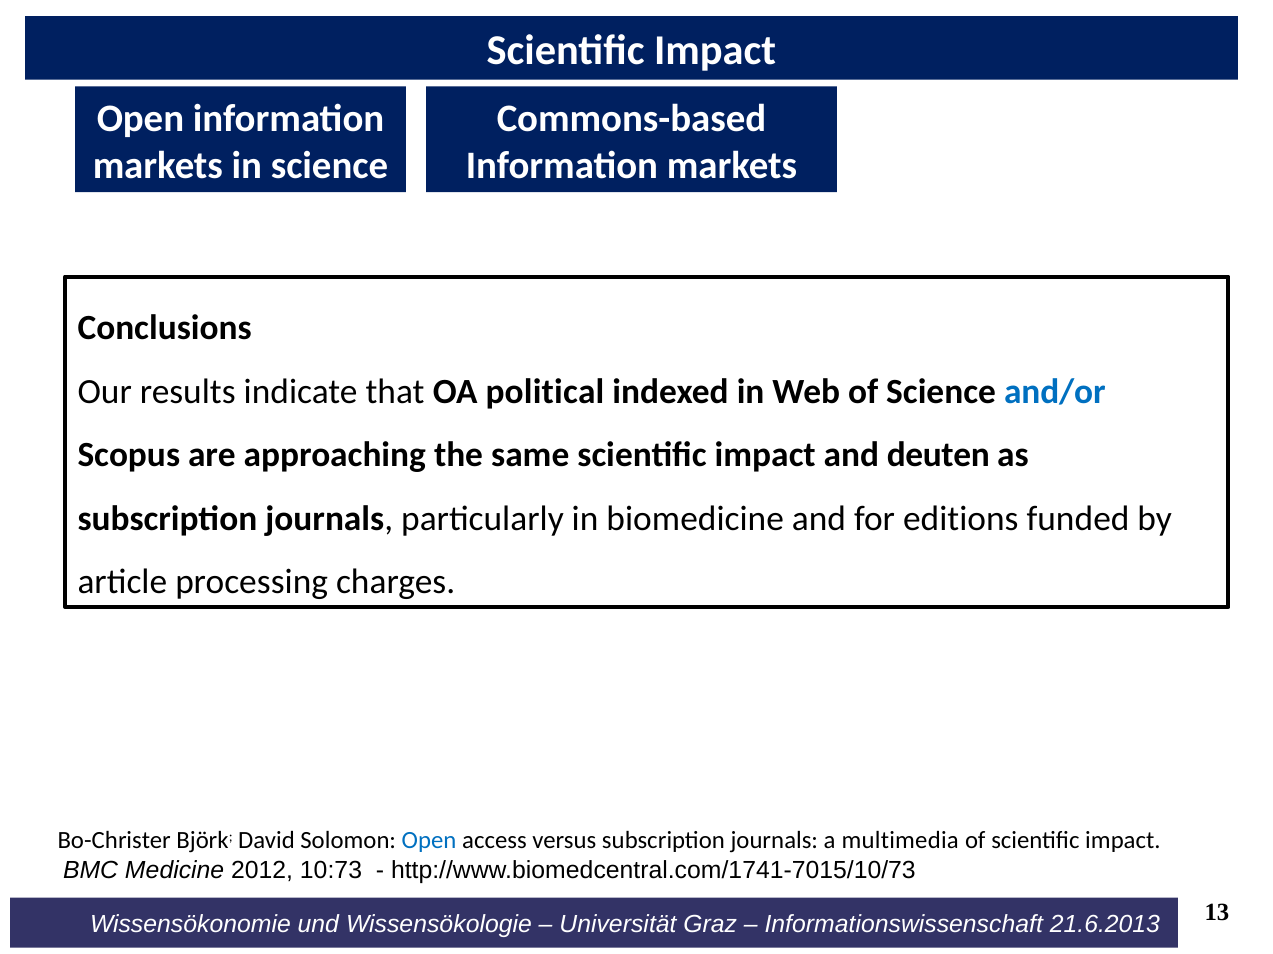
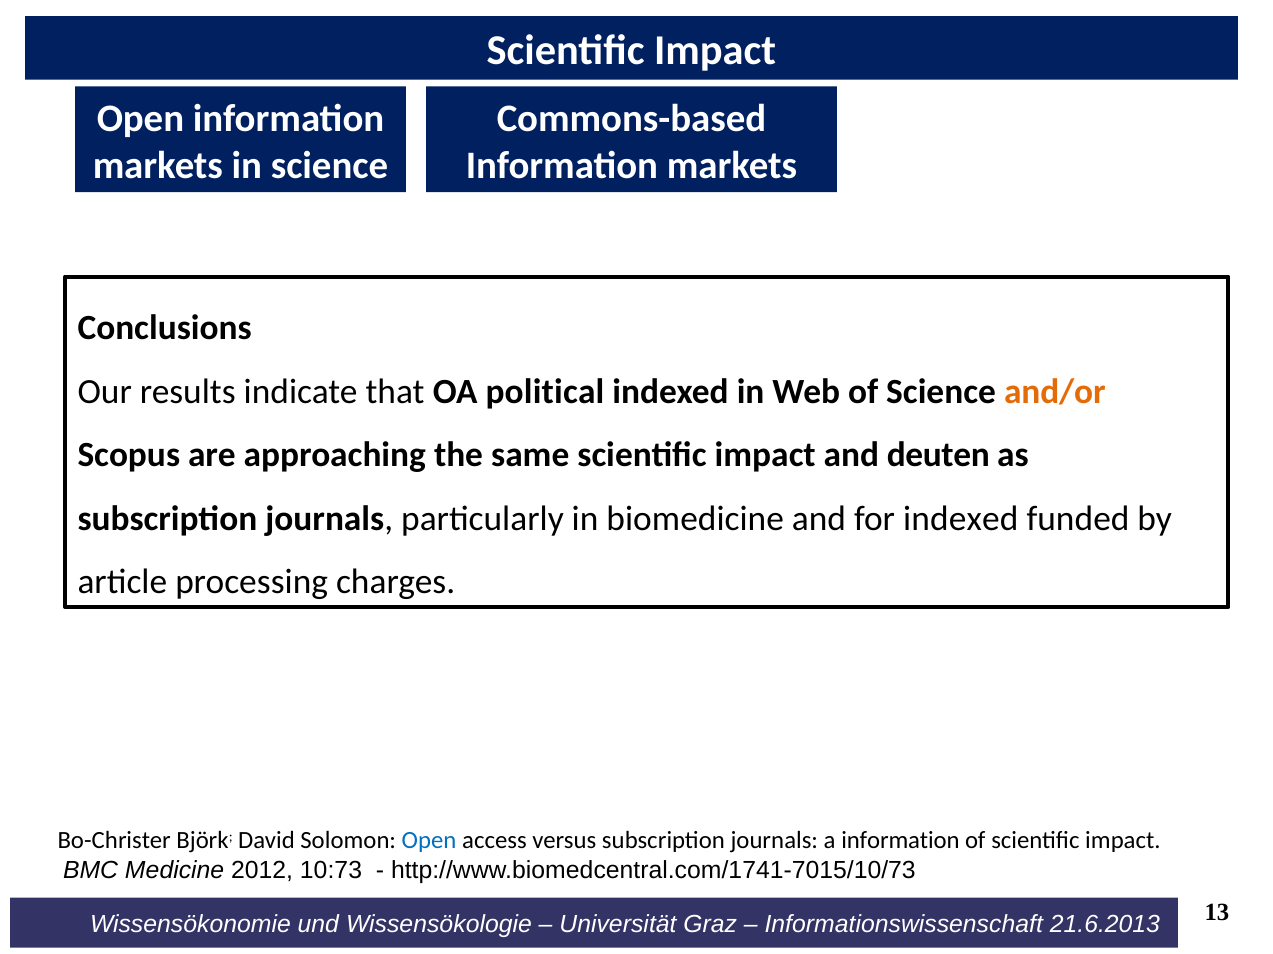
and/or colour: blue -> orange (1055, 392)
for editions: editions -> indexed (961, 519)
a multimedia: multimedia -> information (900, 841)
